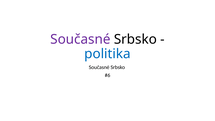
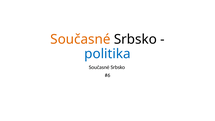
Současné colour: purple -> orange (80, 39)
